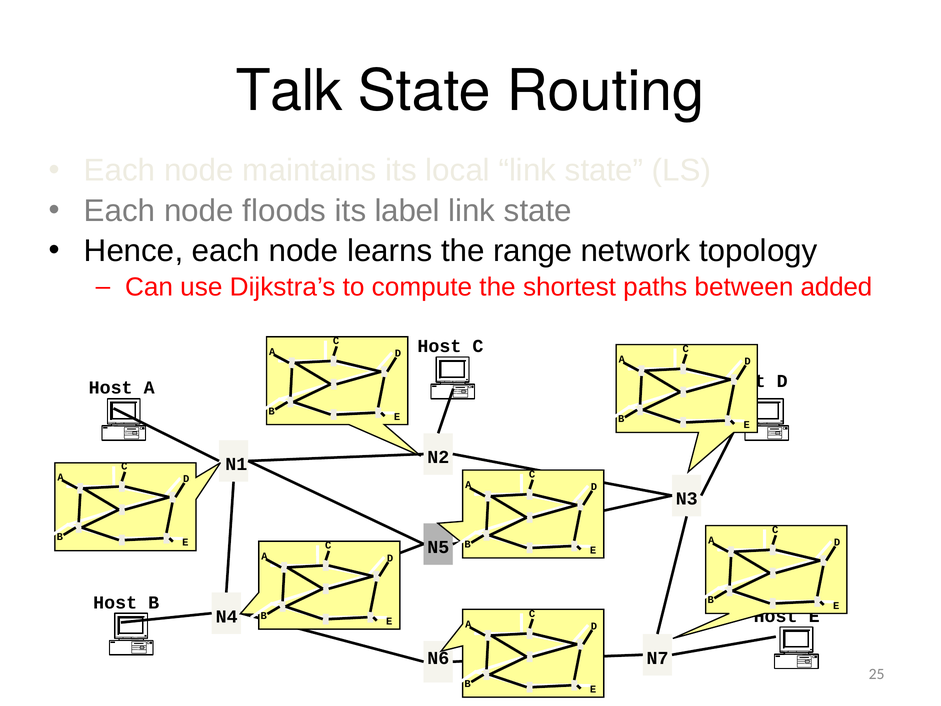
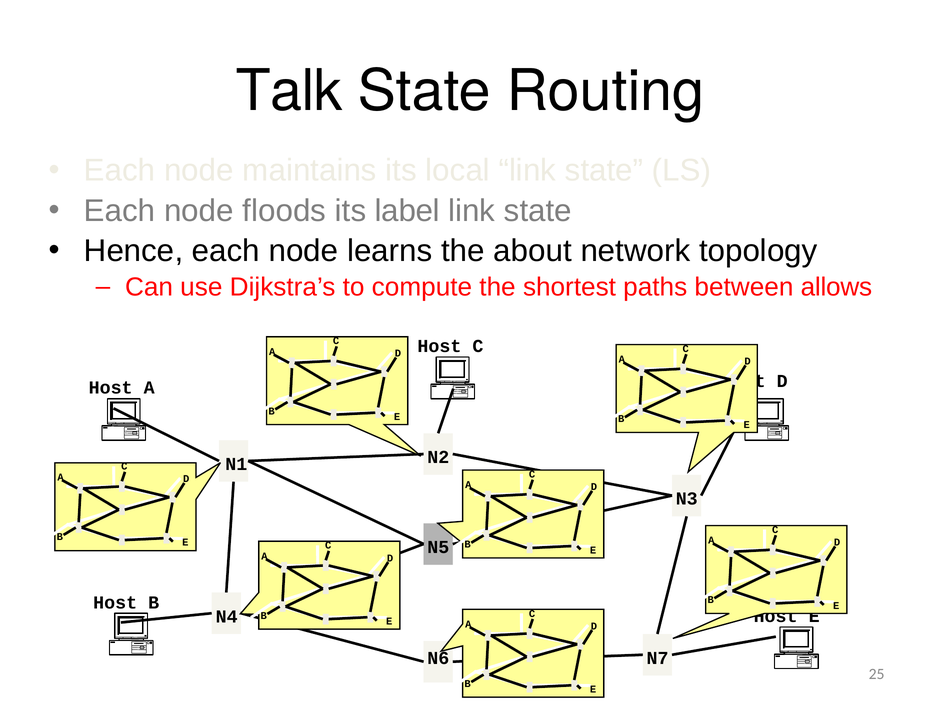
range: range -> about (533, 251)
added: added -> allows (836, 287)
